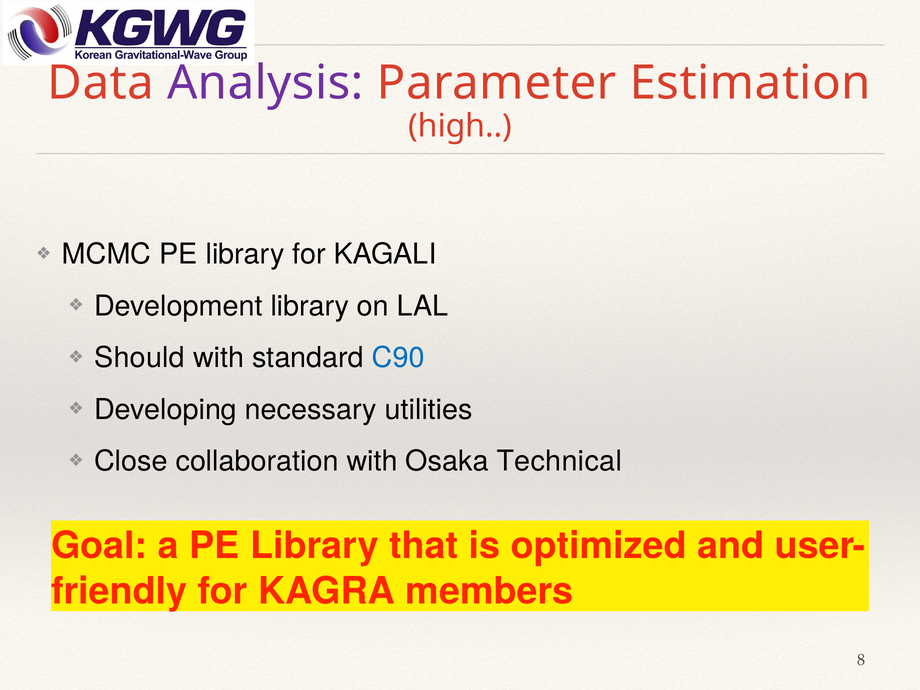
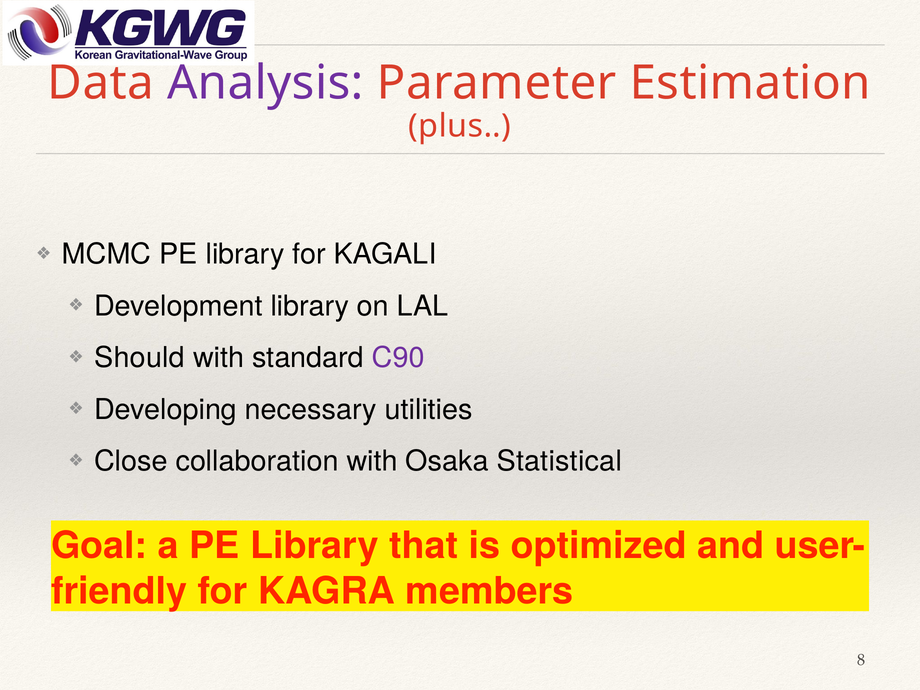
high: high -> plus (460, 126)
C90 colour: blue -> purple (398, 358)
Technical: Technical -> Statistical (559, 461)
